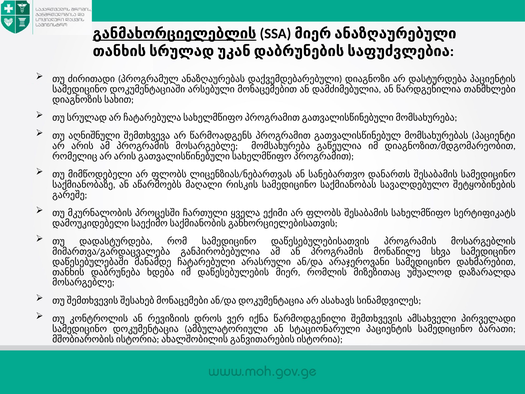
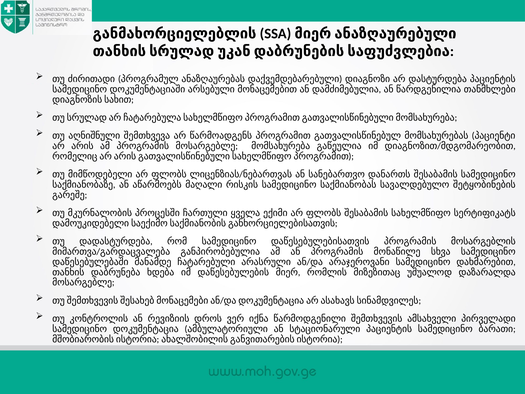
განმახორციელებლის underline: present -> none (175, 34)
